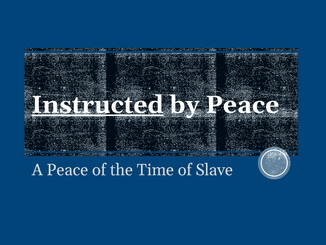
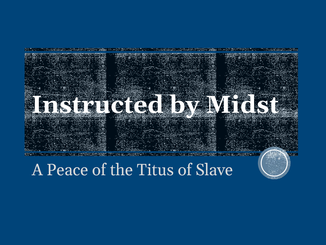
Instructed underline: present -> none (97, 105)
by Peace: Peace -> Midst (242, 105)
Time: Time -> Titus (155, 170)
